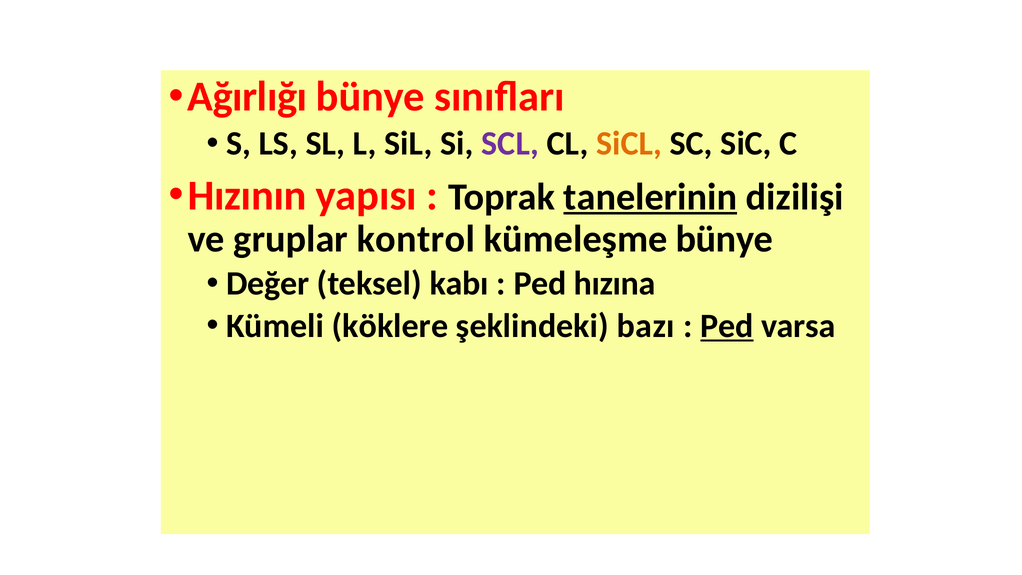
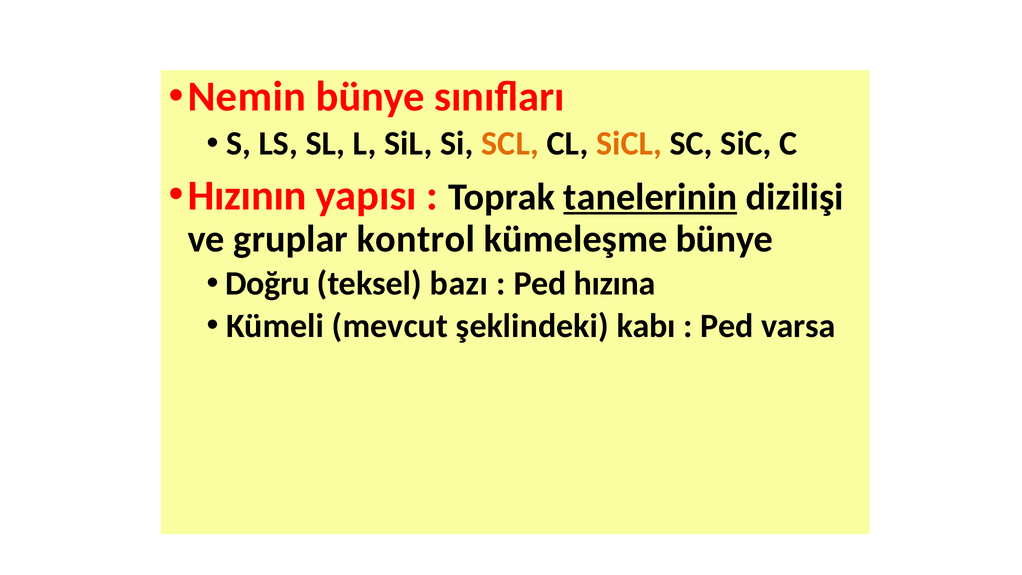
Ağırlığı: Ağırlığı -> Nemin (247, 97)
SCL colour: purple -> orange (510, 143)
Değer: Değer -> Doğru (268, 284)
kabı: kabı -> bazı (459, 284)
köklere: köklere -> mevcut (390, 326)
bazı: bazı -> kabı (646, 326)
Ped underline: present -> none (727, 326)
